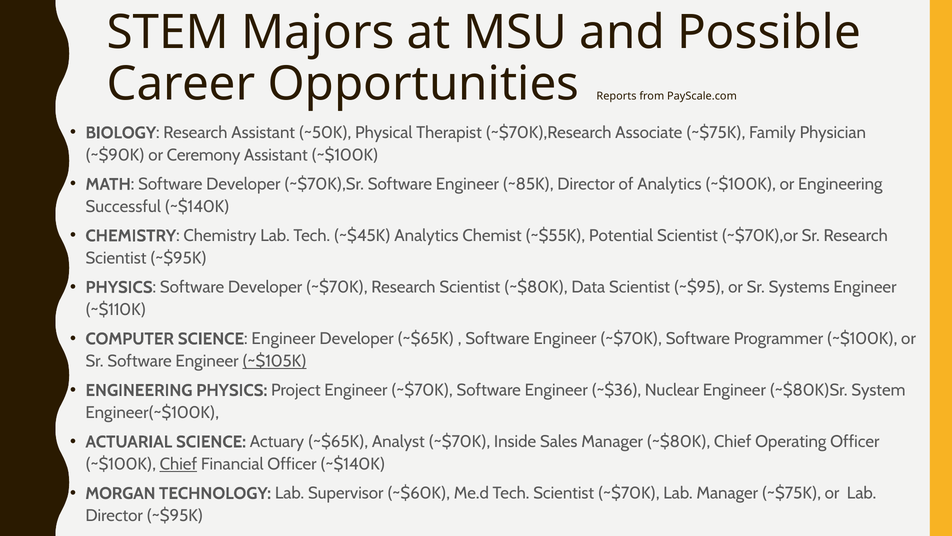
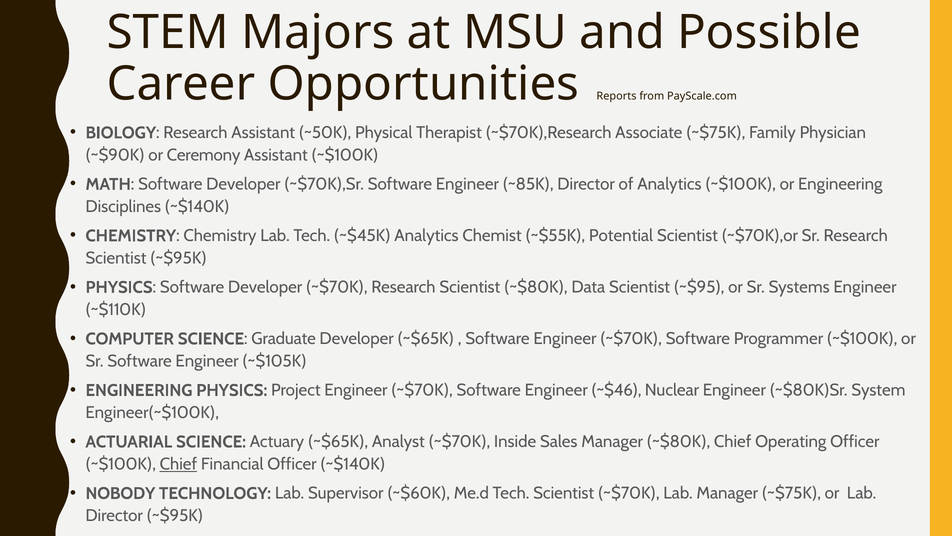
Successful: Successful -> Disciplines (123, 206)
SCIENCE Engineer: Engineer -> Graduate (284, 339)
~$105K underline: present -> none (274, 361)
~$36: ~$36 -> ~$46 (616, 390)
MORGAN: MORGAN -> NOBODY (120, 493)
